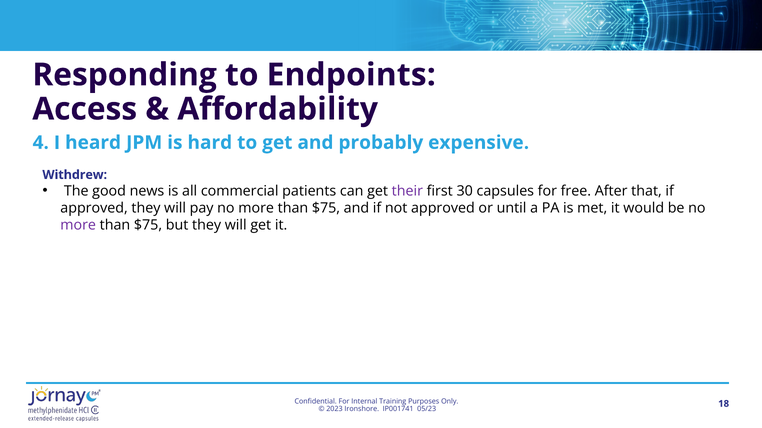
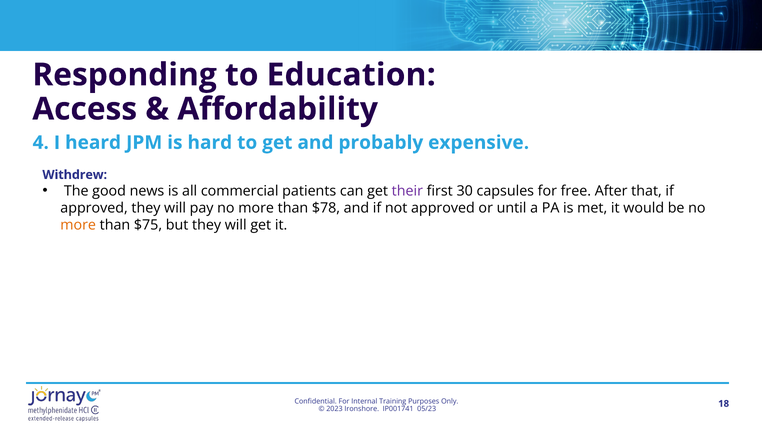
Endpoints: Endpoints -> Education (351, 75)
$75: $75 -> $78 (326, 208)
more colour: purple -> orange (78, 226)
